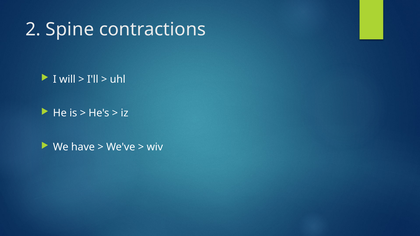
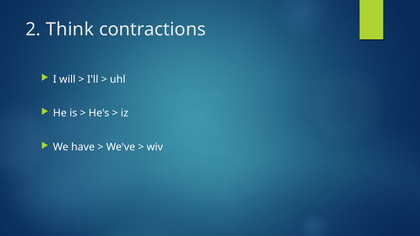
Spine: Spine -> Think (70, 29)
